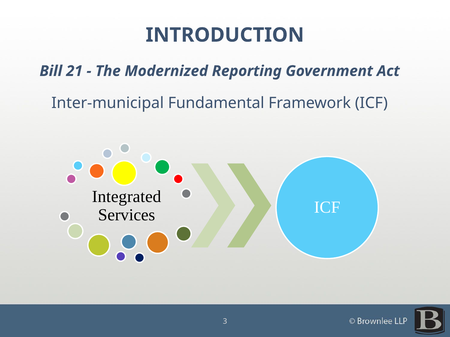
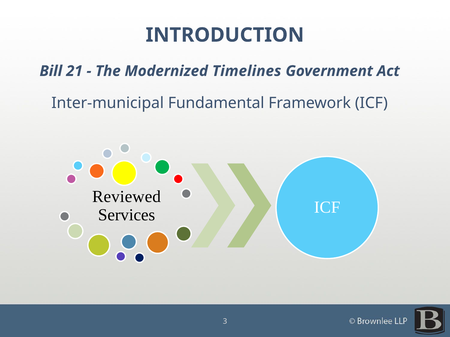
Reporting: Reporting -> Timelines (247, 71)
Integrated: Integrated -> Reviewed (127, 197)
